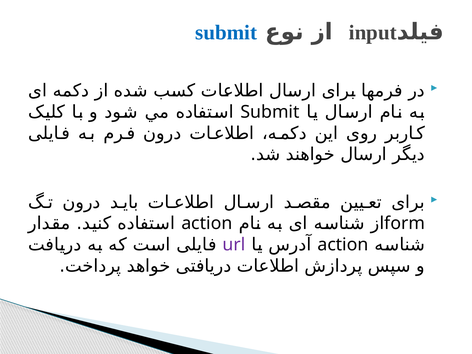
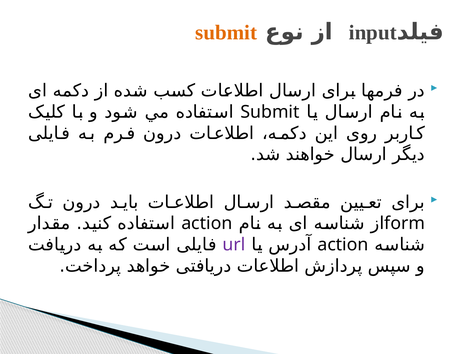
submit colour: blue -> orange (226, 33)
